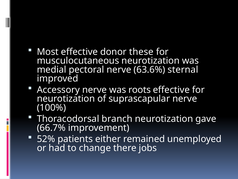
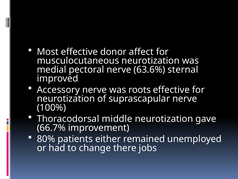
these: these -> affect (141, 52)
branch: branch -> middle (117, 119)
52%: 52% -> 80% (46, 139)
